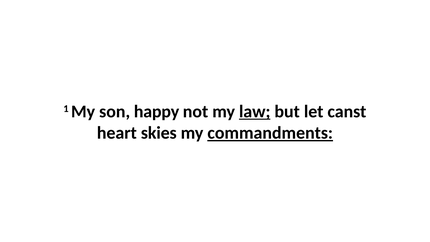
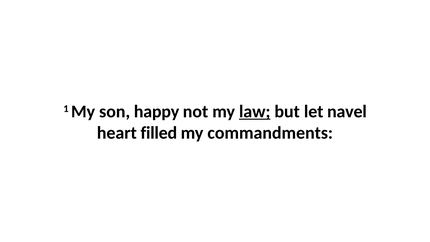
canst: canst -> navel (347, 111)
skies: skies -> filled (159, 133)
commandments underline: present -> none (270, 133)
